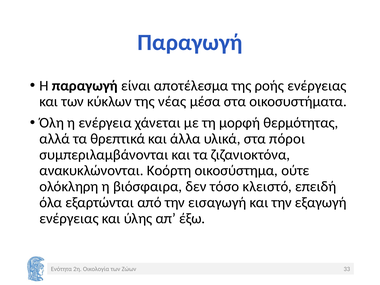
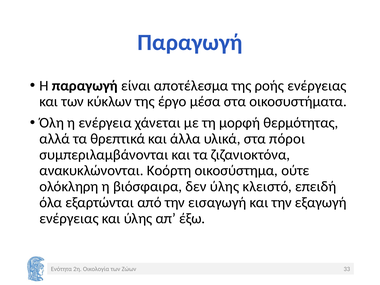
νέας: νέας -> έργο (172, 102)
δεν τόσο: τόσο -> ύλης (225, 187)
